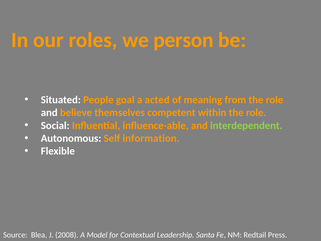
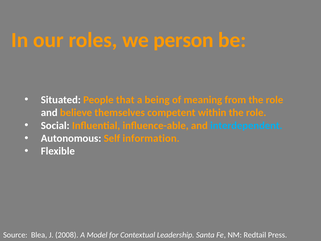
goal: goal -> that (125, 100)
acted: acted -> being (157, 100)
interdependent colour: light green -> light blue (246, 125)
